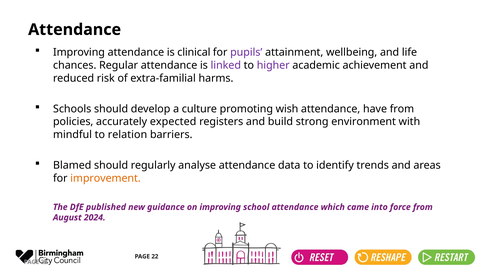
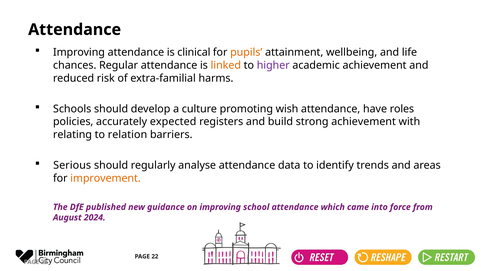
pupils colour: purple -> orange (246, 52)
linked colour: purple -> orange (226, 65)
have from: from -> roles (402, 109)
strong environment: environment -> achievement (364, 122)
mindful: mindful -> relating (73, 134)
Blamed: Blamed -> Serious (72, 165)
